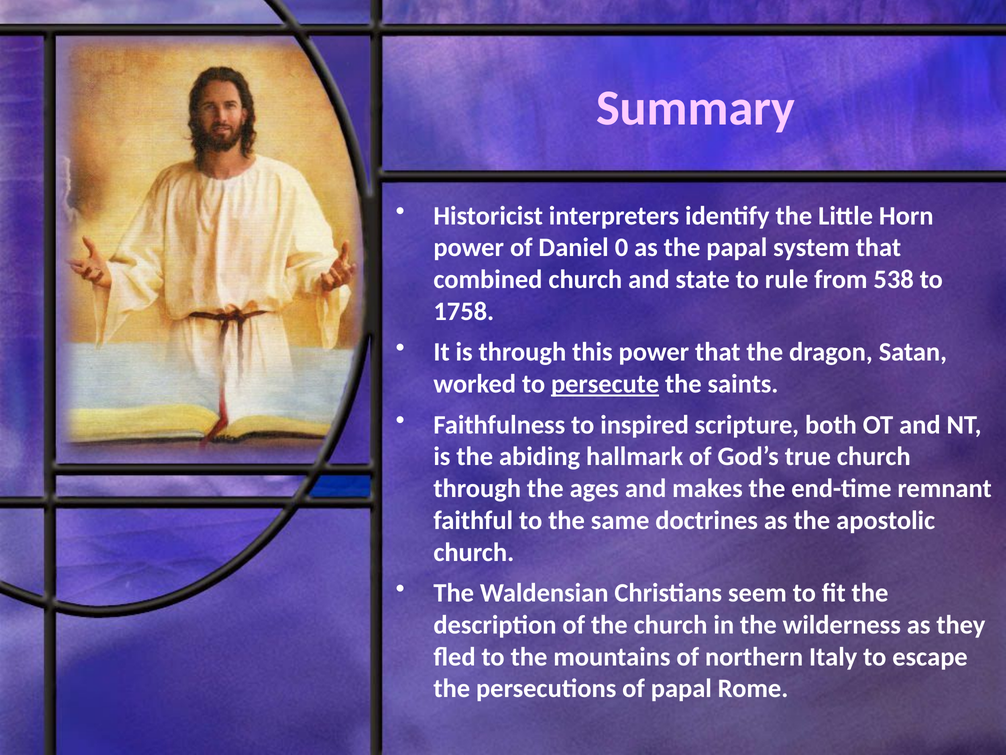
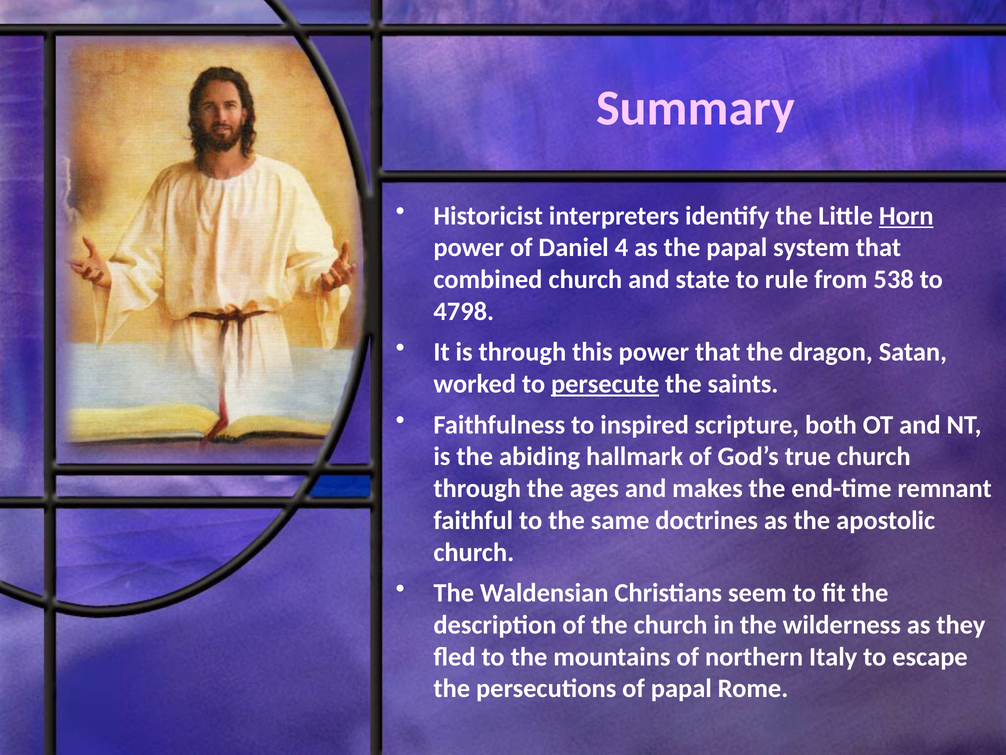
Horn underline: none -> present (906, 216)
0: 0 -> 4 (621, 247)
1758: 1758 -> 4798 (464, 311)
